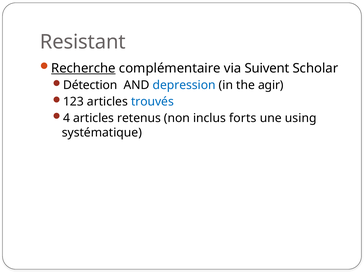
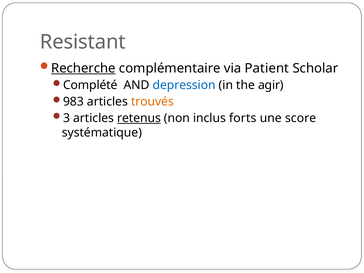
Suivent: Suivent -> Patient (267, 68)
Détection: Détection -> Complété (90, 85)
123: 123 -> 983 (73, 102)
trouvés colour: blue -> orange (152, 102)
4: 4 -> 3 (66, 118)
retenus underline: none -> present (139, 118)
using: using -> score (301, 118)
